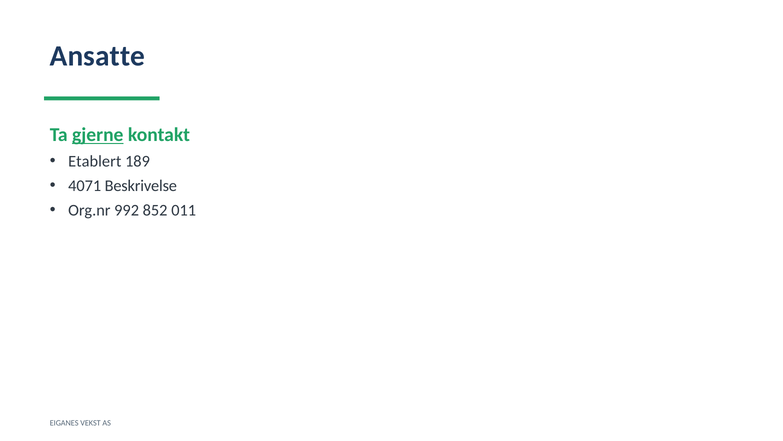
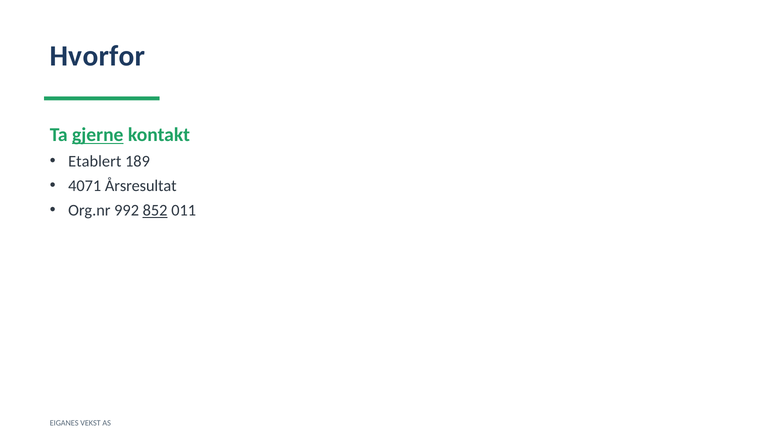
Ansatte: Ansatte -> Hvorfor (97, 56)
Beskrivelse: Beskrivelse -> Årsresultat (141, 185)
852 underline: none -> present (155, 210)
